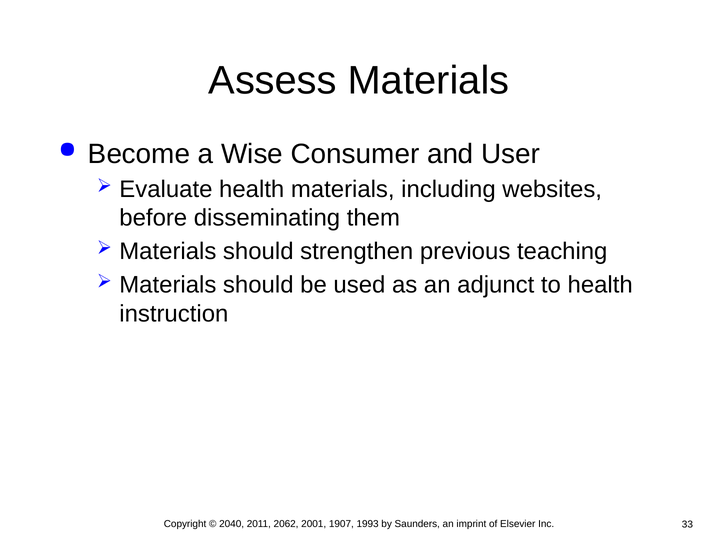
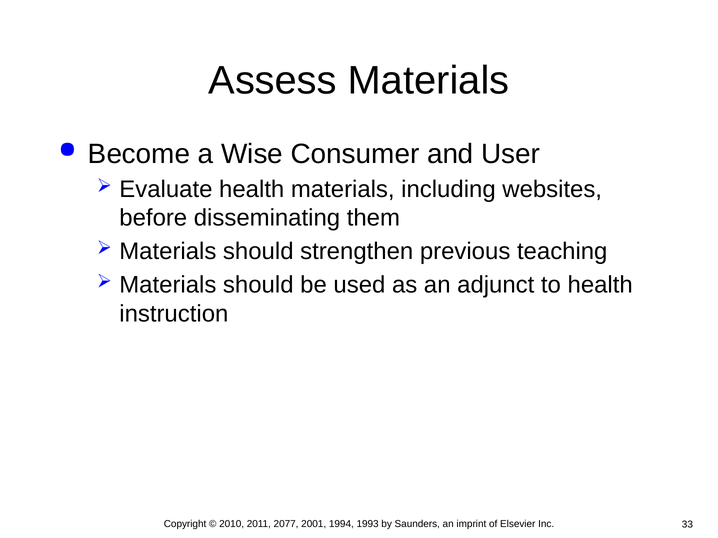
2040: 2040 -> 2010 (232, 524)
2062: 2062 -> 2077 (286, 524)
1907: 1907 -> 1994 (341, 524)
